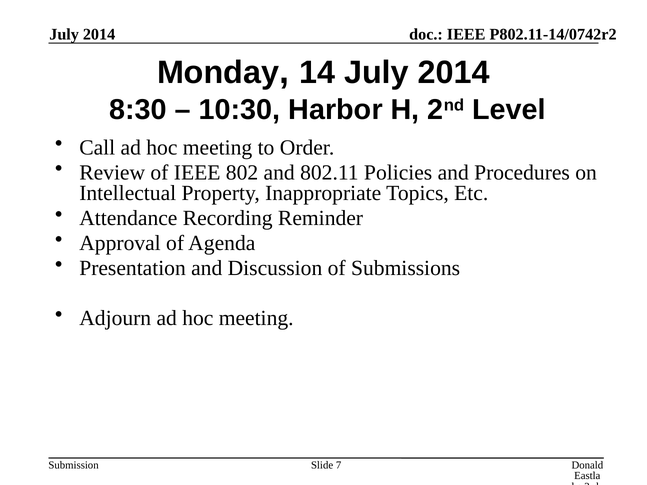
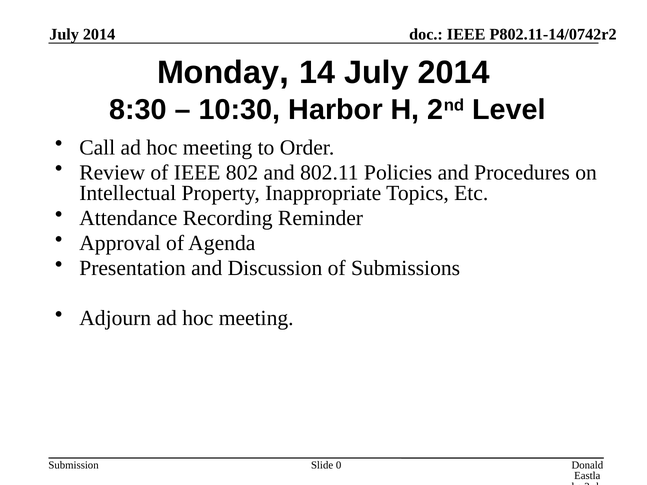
7: 7 -> 0 (339, 465)
